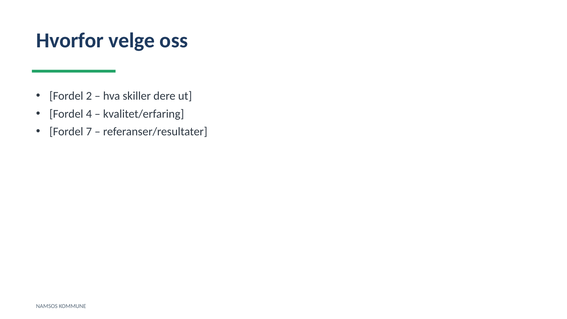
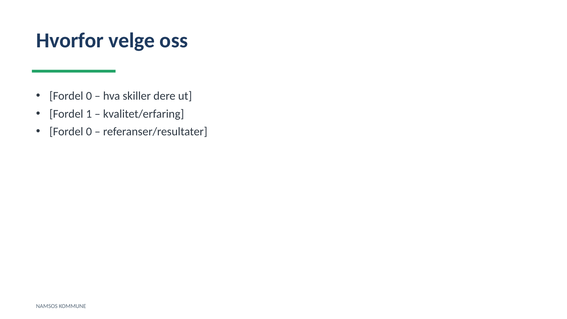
2: 2 -> 0 (89, 96)
4: 4 -> 1 (89, 114)
7: 7 -> 0 (89, 131)
